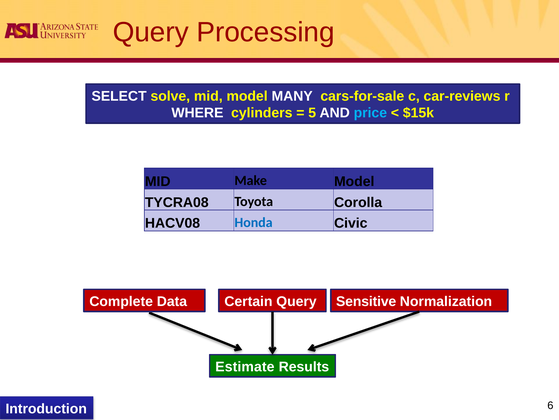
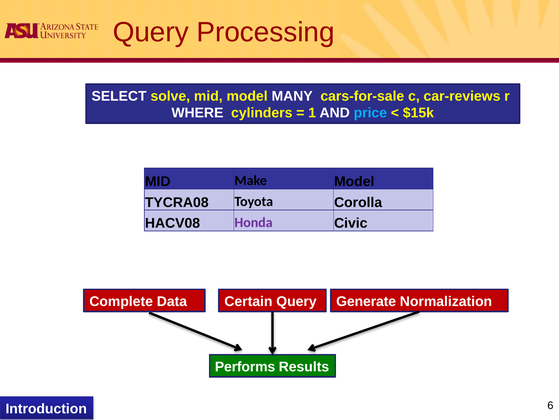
5: 5 -> 1 (312, 113)
Honda colour: blue -> purple (254, 222)
Sensitive: Sensitive -> Generate (366, 301)
Estimate: Estimate -> Performs (245, 366)
